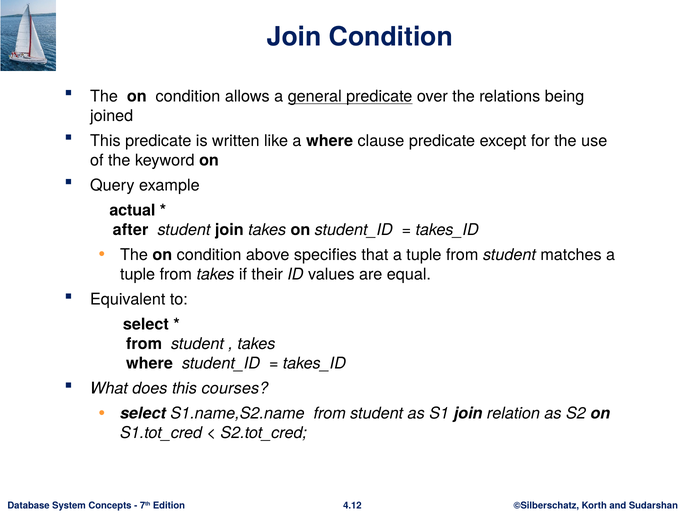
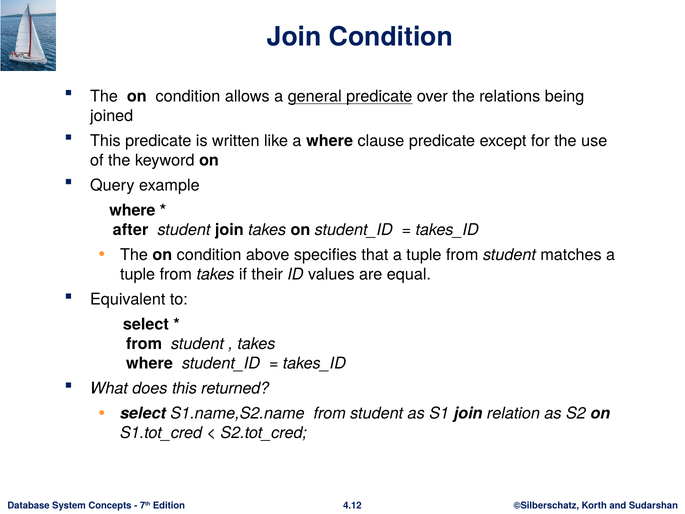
actual: actual -> where (132, 210)
courses: courses -> returned (235, 388)
